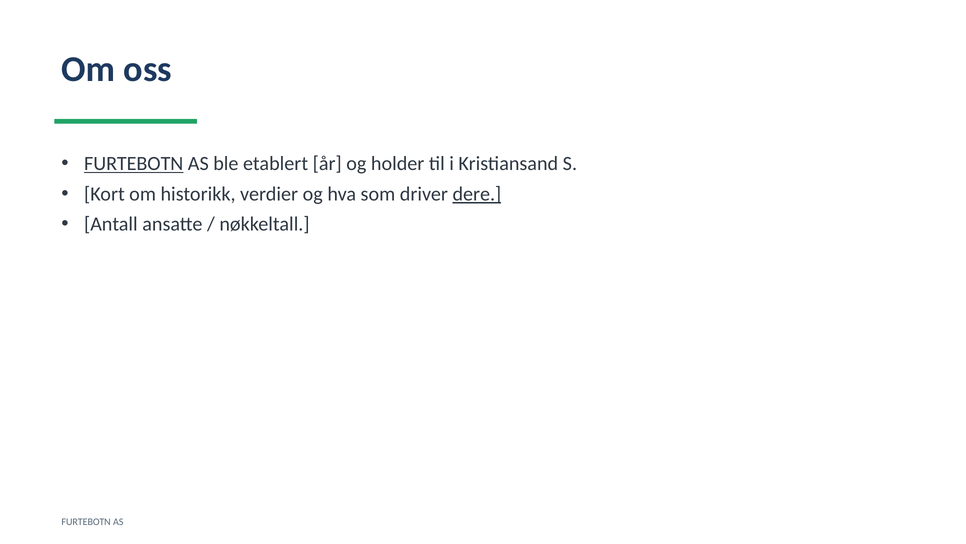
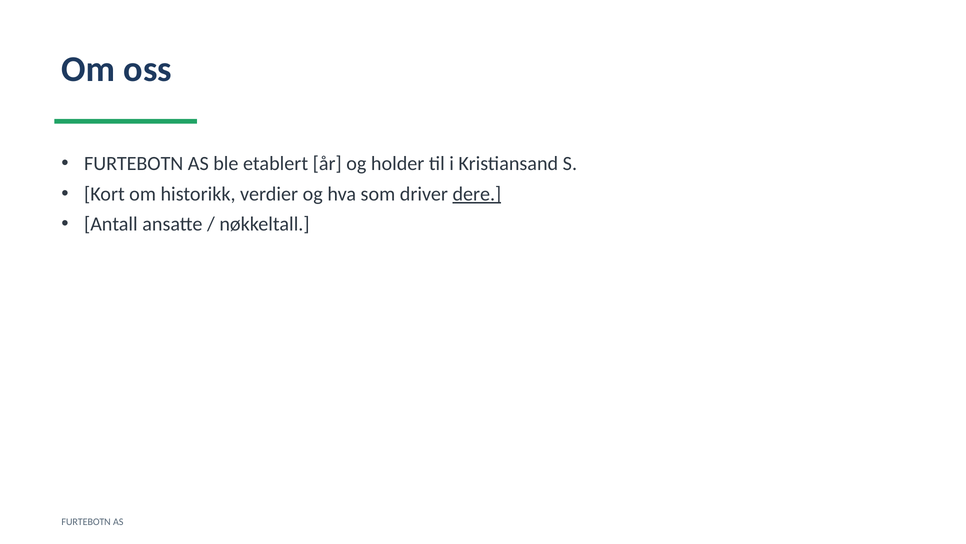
FURTEBOTN underline: present -> none (134, 164)
